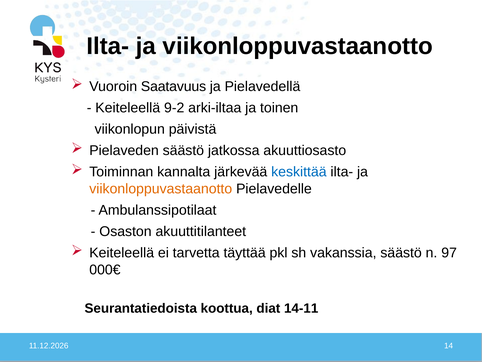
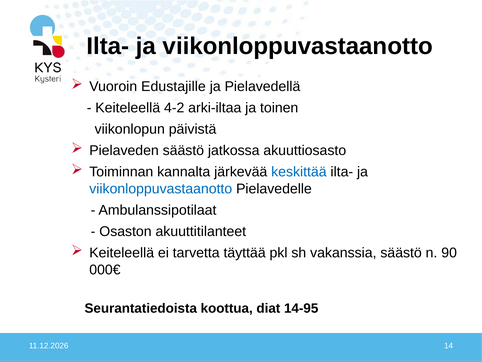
Saatavuus: Saatavuus -> Edustajille (173, 87)
9-2: 9-2 -> 4-2 (174, 108)
viikonloppuvastaanotto colour: orange -> blue (161, 189)
97: 97 -> 90 (449, 252)
14-11: 14-11 -> 14-95 (301, 308)
